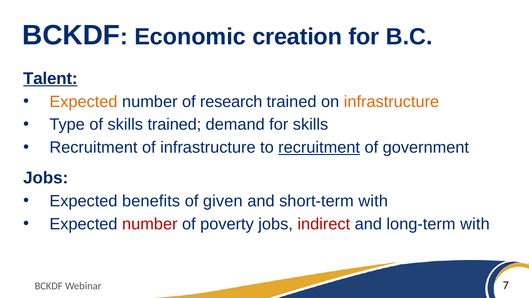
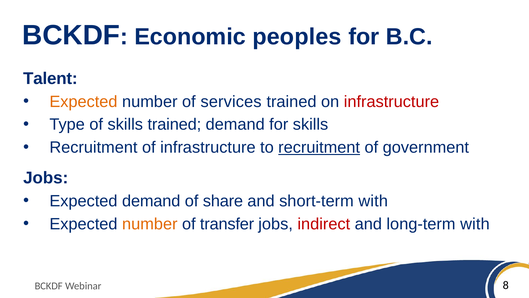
creation: creation -> peoples (297, 37)
Talent underline: present -> none (50, 78)
research: research -> services (231, 101)
infrastructure colour: orange -> red (391, 101)
Expected benefits: benefits -> demand (151, 201)
given: given -> share (223, 201)
number colour: red -> orange (150, 224)
poverty: poverty -> transfer (227, 224)
7: 7 -> 8 (506, 285)
